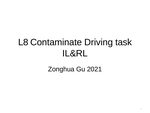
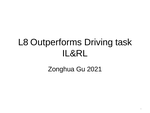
Contaminate: Contaminate -> Outperforms (56, 42)
